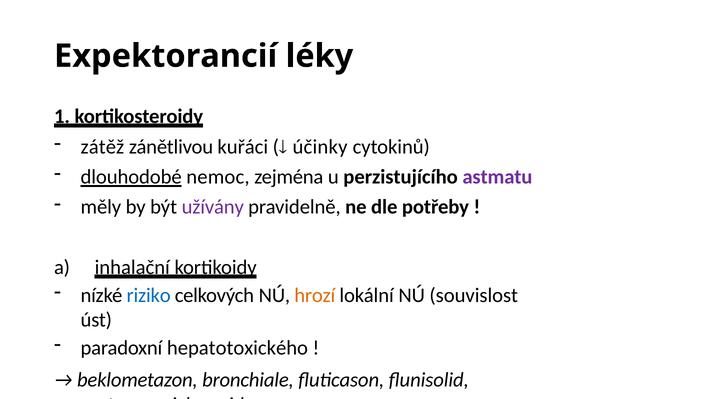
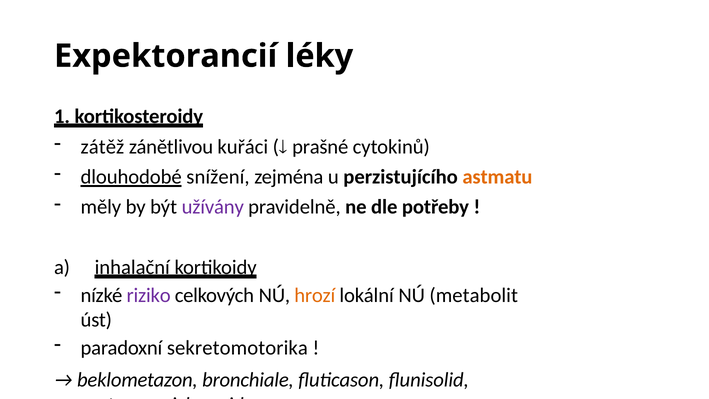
účinky: účinky -> prašné (320, 147)
nemoc: nemoc -> snížení (218, 177)
astmatu colour: purple -> orange (497, 177)
riziko colour: blue -> purple (149, 295)
souvislost: souvislost -> metabolit (474, 295)
hepatotoxického: hepatotoxického -> sekretomotorika (237, 348)
